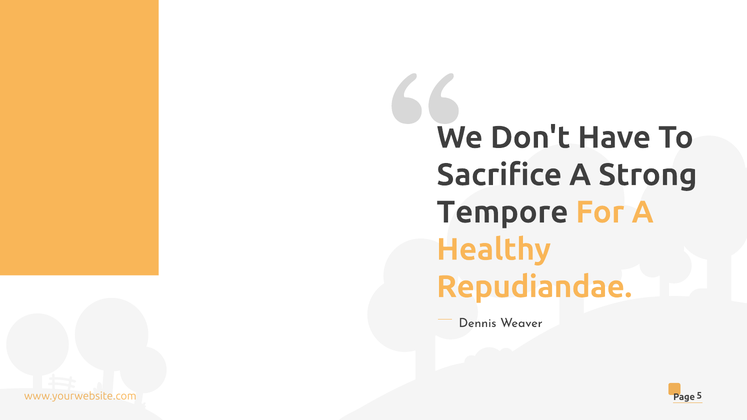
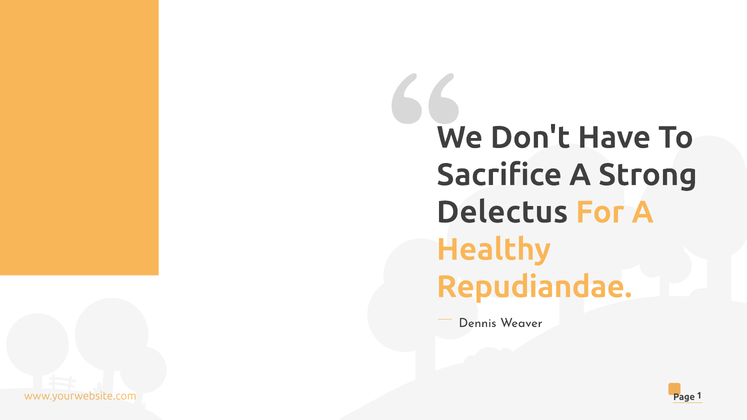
Tempore: Tempore -> Delectus (502, 212)
5: 5 -> 1 (699, 396)
